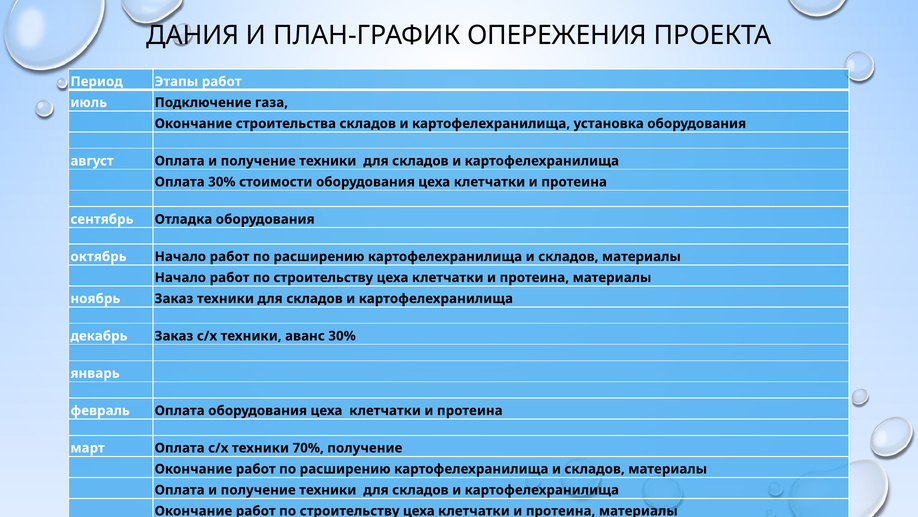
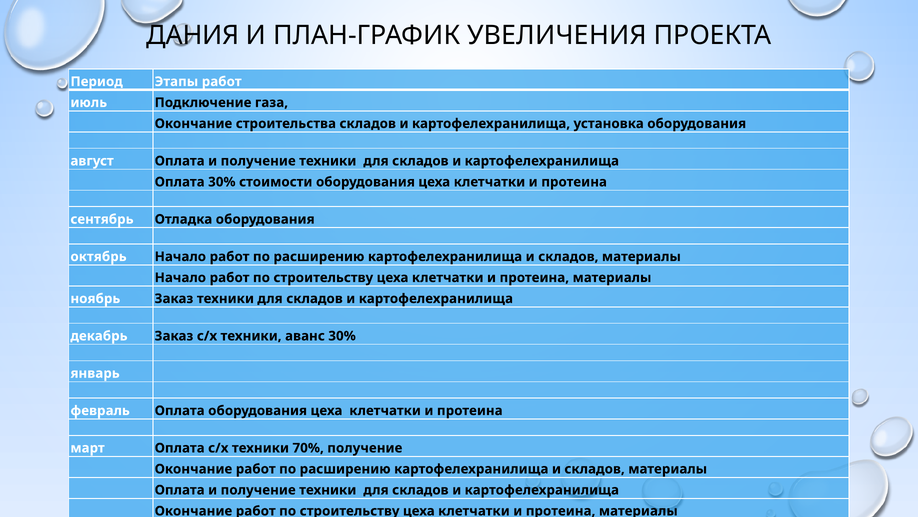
ОПЕРЕЖЕНИЯ: ОПЕРЕЖЕНИЯ -> УВЕЛИЧЕНИЯ (557, 35)
